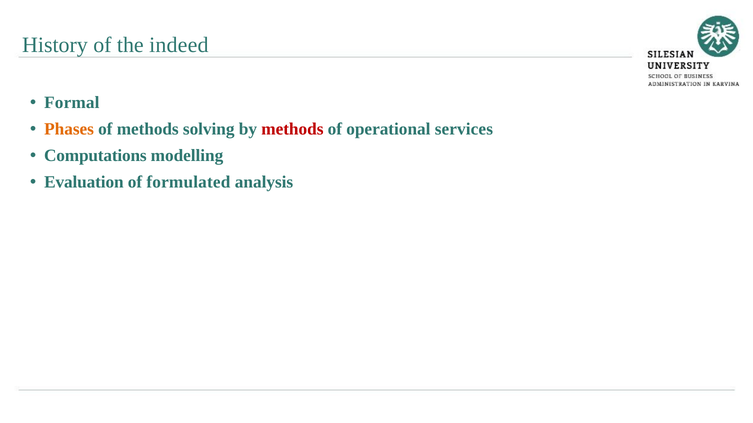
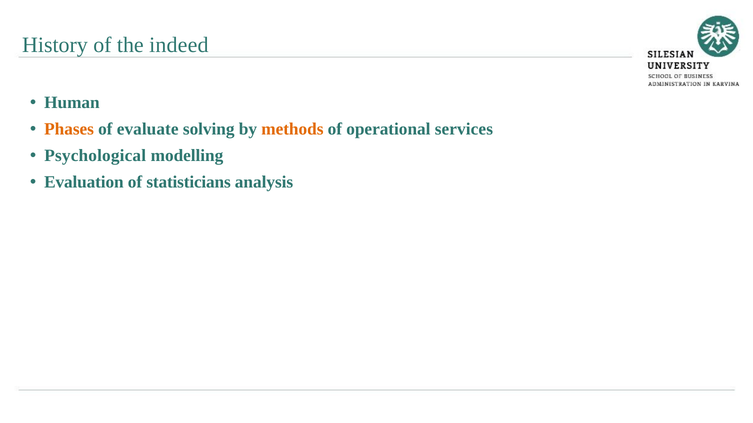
Formal: Formal -> Human (72, 103)
of methods: methods -> evaluate (148, 129)
methods colour: red -> orange (292, 129)
Computations: Computations -> Psychological (95, 156)
formulated: formulated -> statisticians (189, 182)
